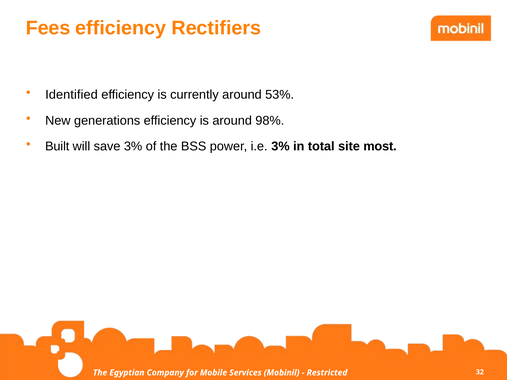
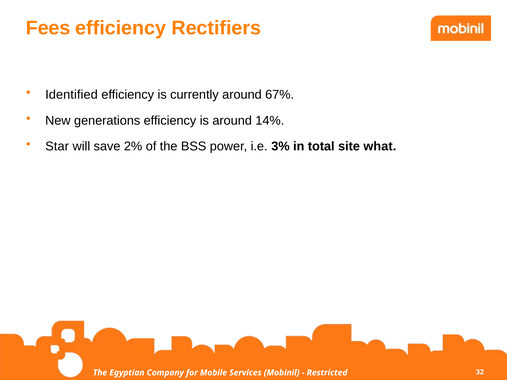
53%: 53% -> 67% (280, 95)
98%: 98% -> 14% (270, 121)
Built: Built -> Star (57, 147)
save 3%: 3% -> 2% (133, 147)
most: most -> what (380, 147)
